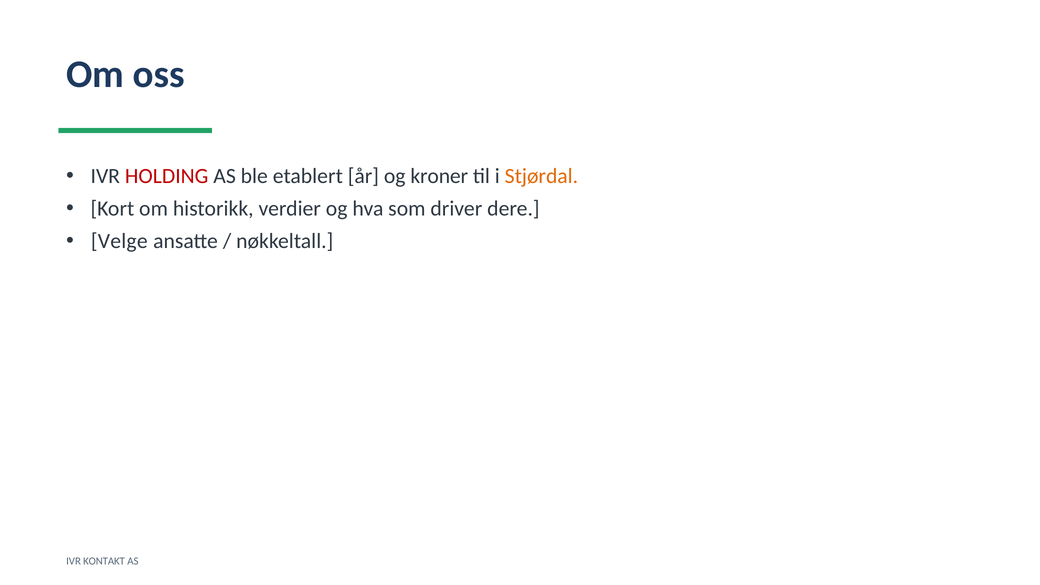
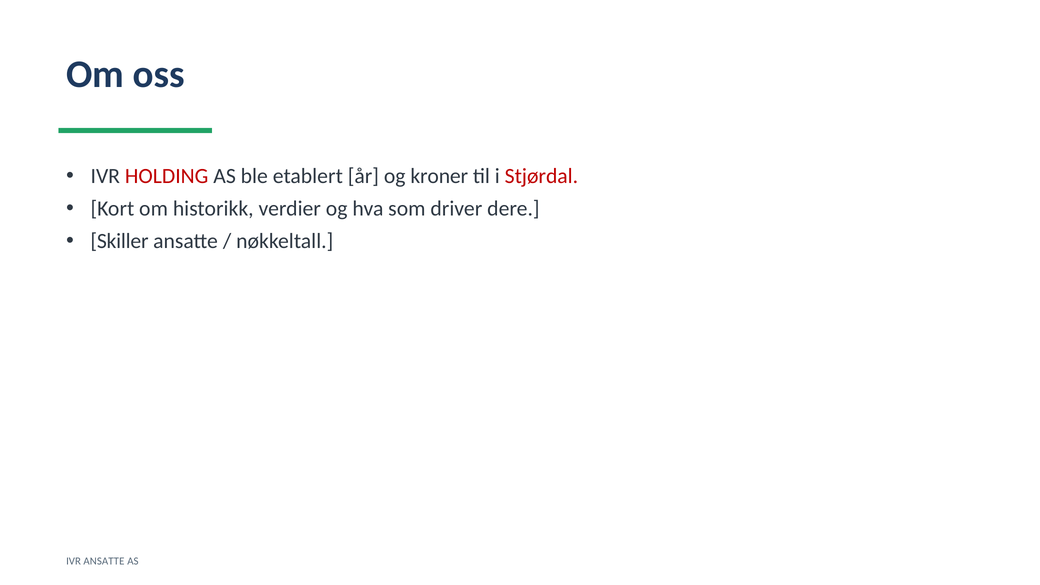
Stjørdal colour: orange -> red (541, 176)
Velge: Velge -> Skiller (120, 241)
IVR KONTAKT: KONTAKT -> ANSATTE (104, 561)
